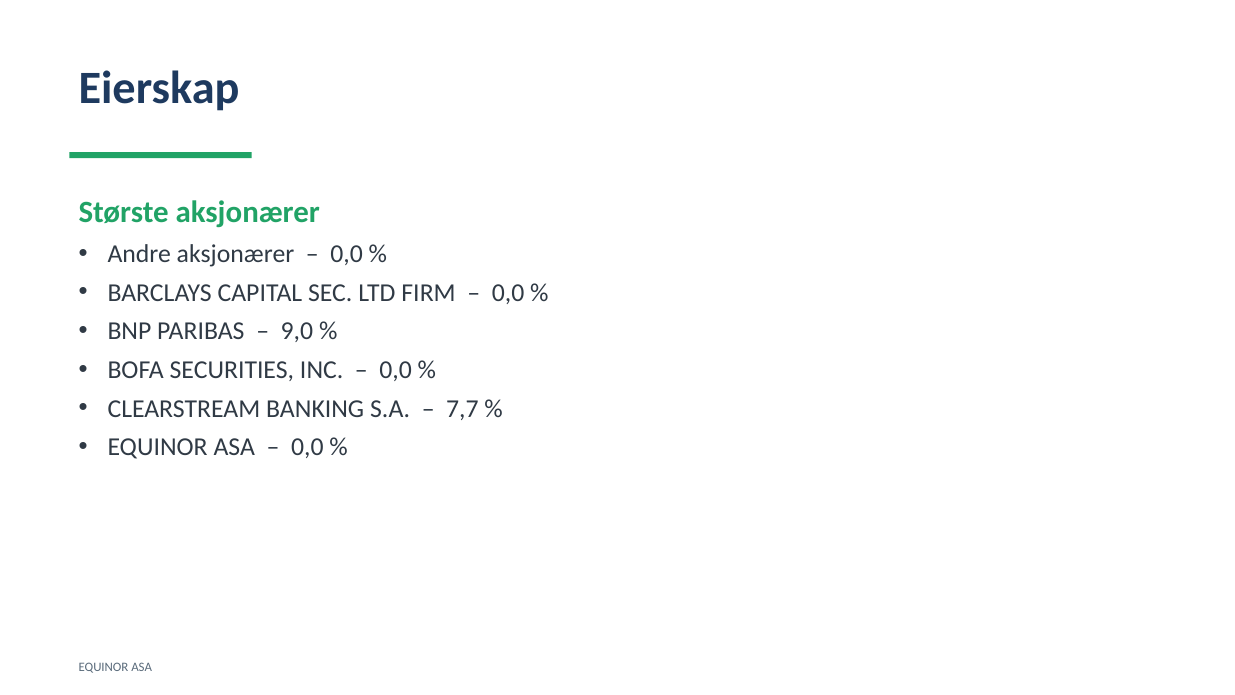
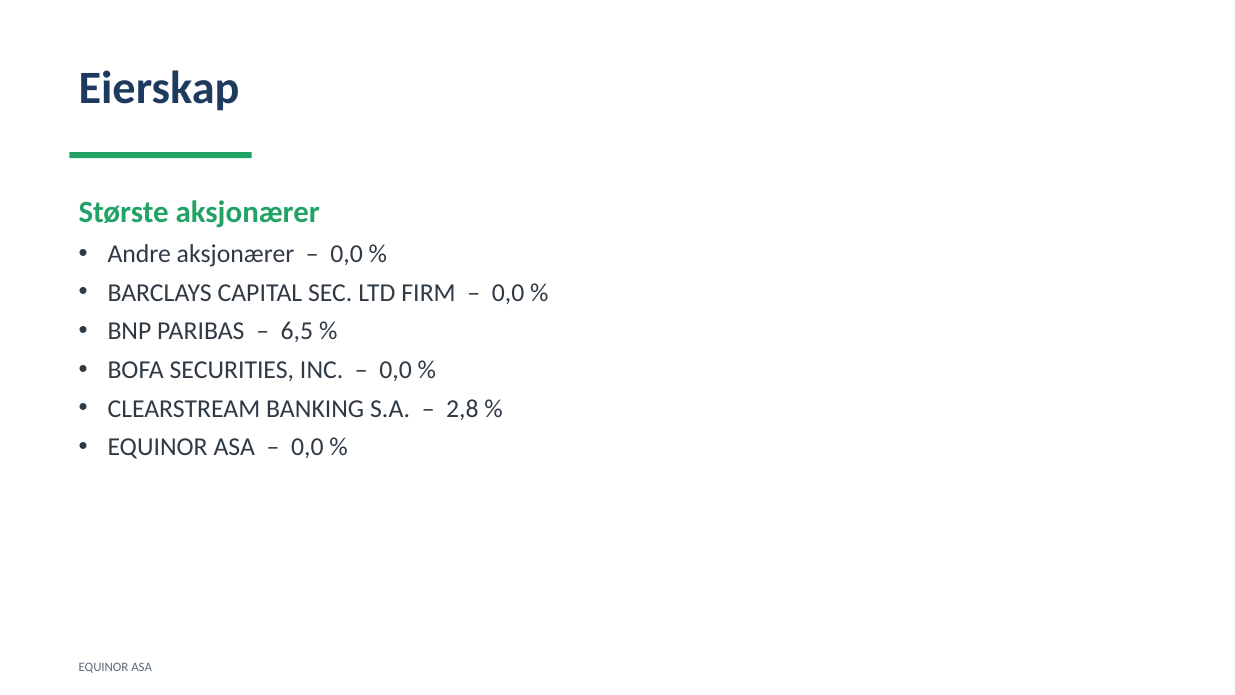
9,0: 9,0 -> 6,5 (297, 331)
7,7: 7,7 -> 2,8 (462, 408)
